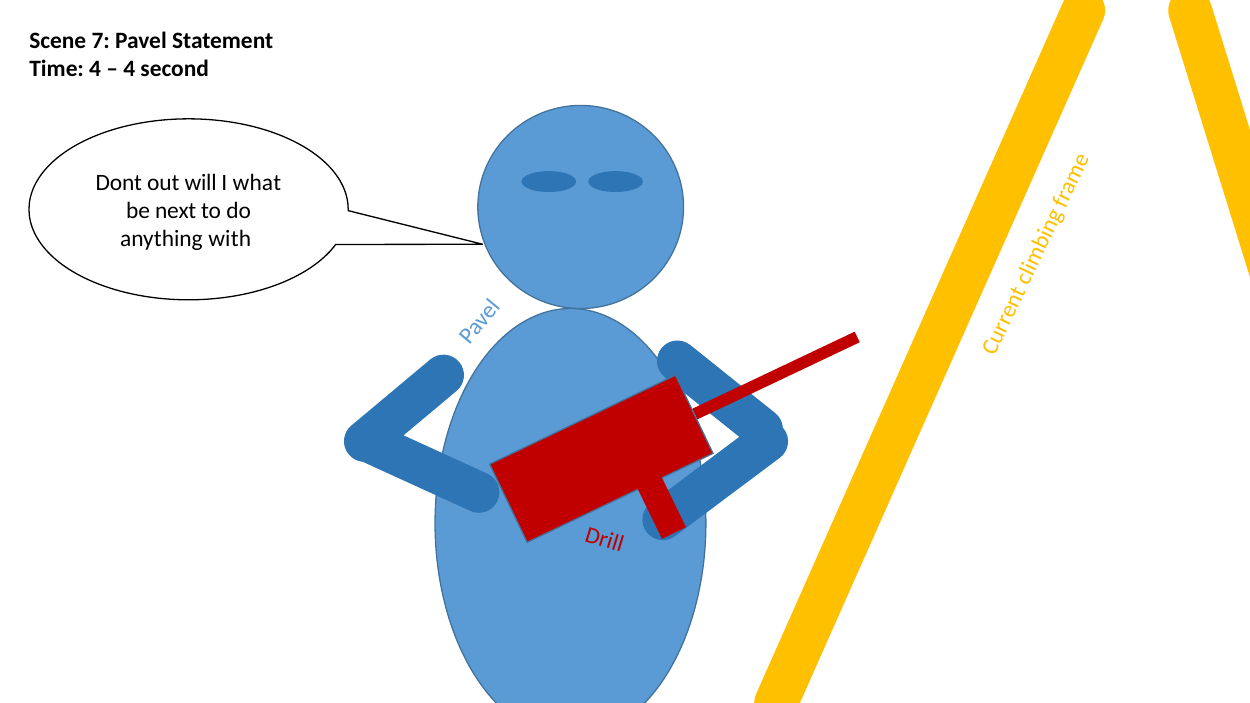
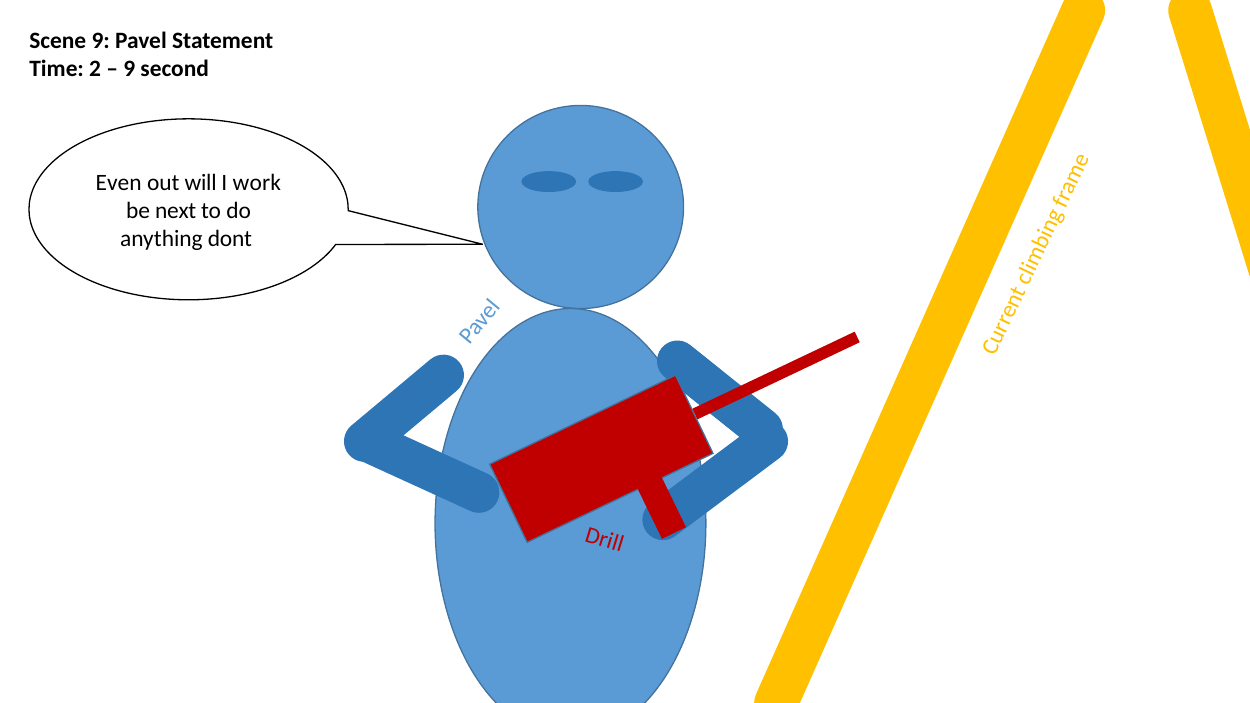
Scene 7: 7 -> 9 (101, 41)
Time 4: 4 -> 2 (95, 69)
4: 4 -> 9 (129, 69)
Dont: Dont -> Even (119, 183)
what: what -> work (257, 183)
with: with -> dont (230, 239)
